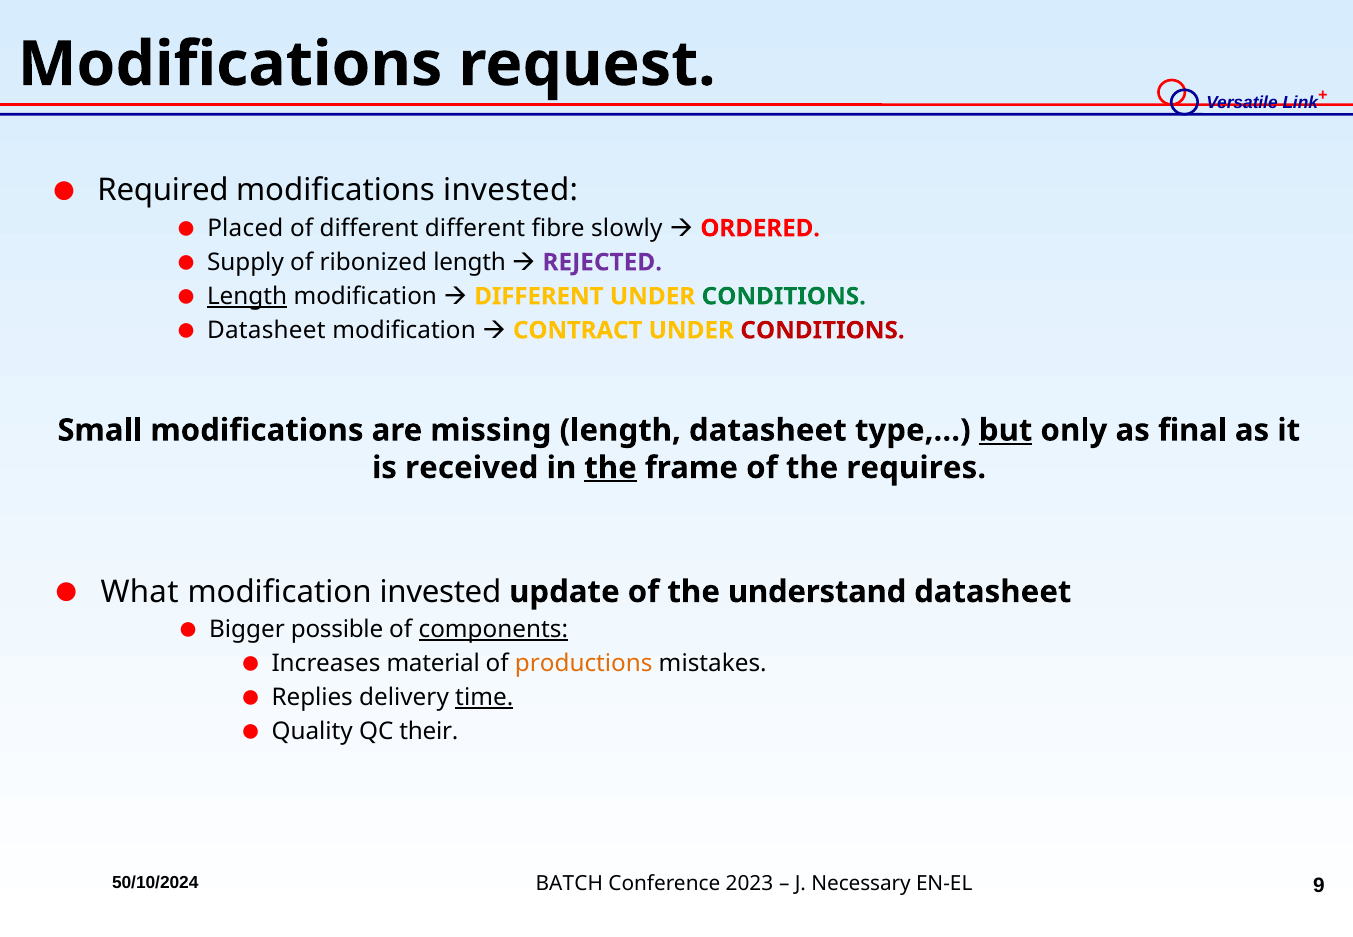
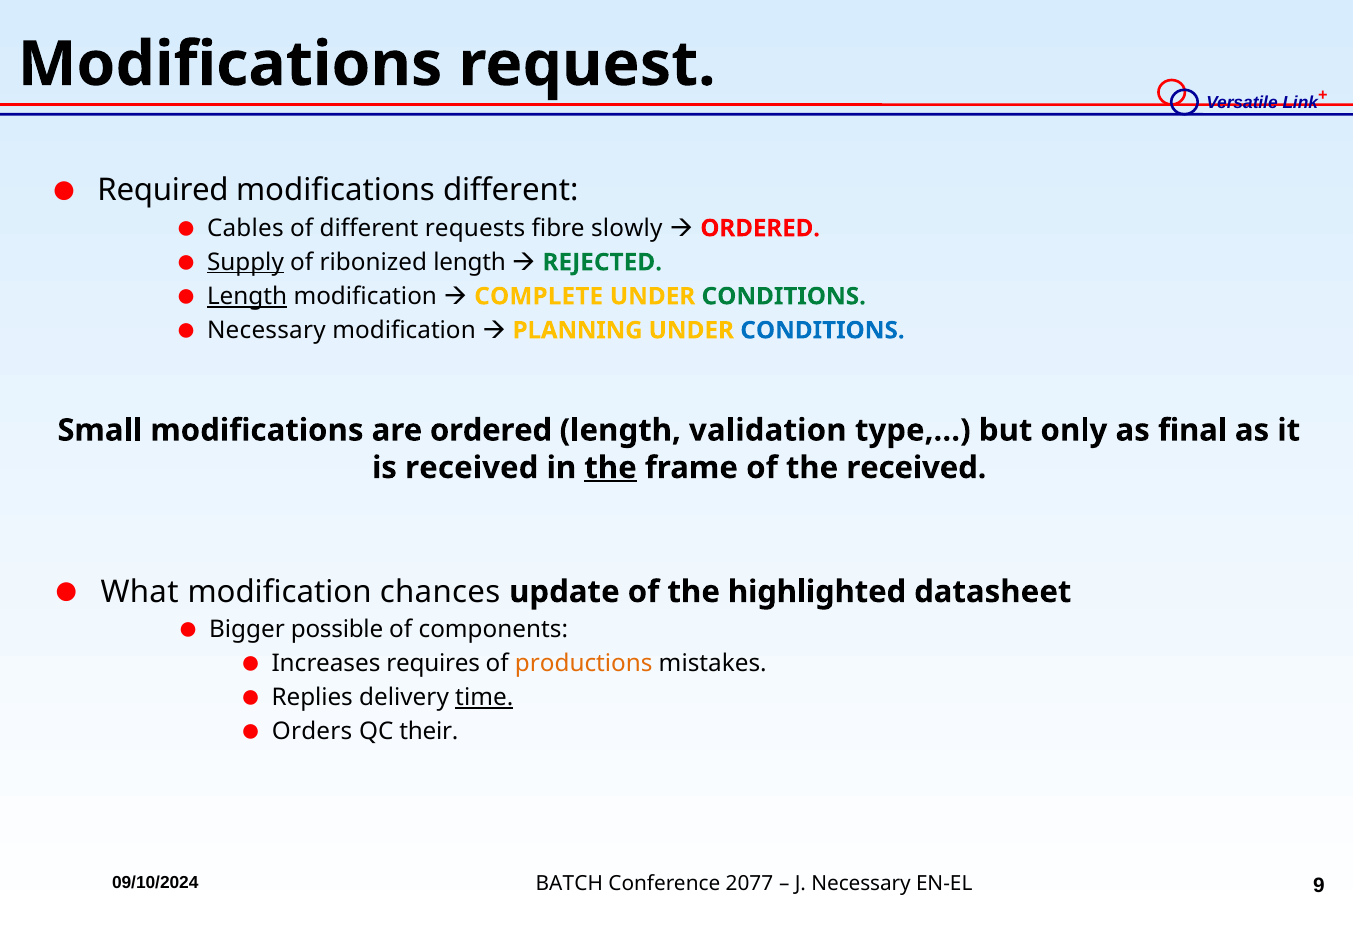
modifications invested: invested -> different (511, 191)
Placed: Placed -> Cables (245, 228)
different different: different -> requests (475, 228)
Supply underline: none -> present (245, 262)
REJECTED colour: purple -> green (602, 262)
DIFFERENT: DIFFERENT -> COMPLETE (539, 296)
Datasheet: Datasheet -> Necessary (266, 330)
CONTRACT: CONTRACT -> PLANNING (578, 330)
CONDITIONS colour: red -> blue (823, 330)
are missing: missing -> ordered (491, 430)
length datasheet: datasheet -> validation (768, 430)
but underline: present -> none (1006, 430)
the requires: requires -> received (916, 468)
modification invested: invested -> chances (440, 592)
understand: understand -> highlighted (817, 592)
components underline: present -> none (493, 629)
material: material -> requires (433, 663)
Quality: Quality -> Orders (312, 731)
50/10/2024: 50/10/2024 -> 09/10/2024 (155, 882)
2023: 2023 -> 2077 (749, 884)
